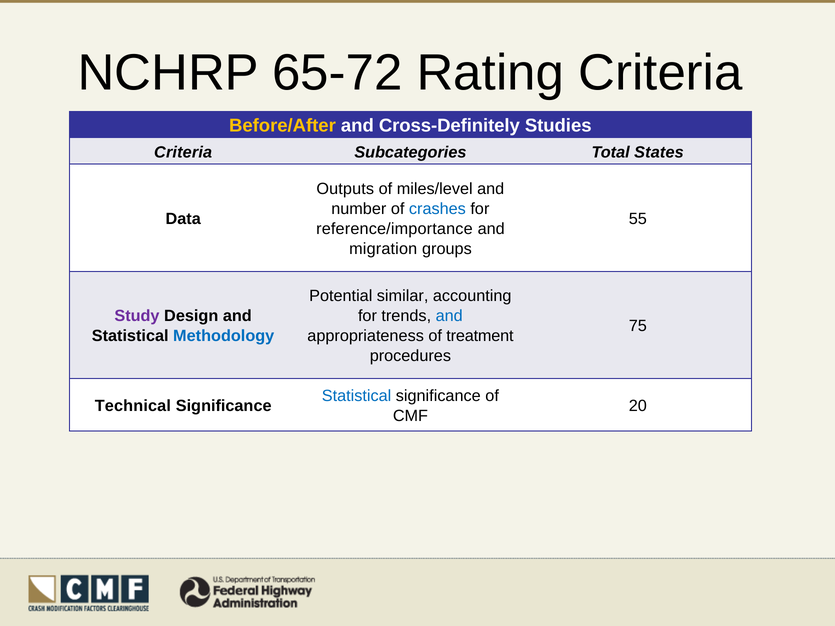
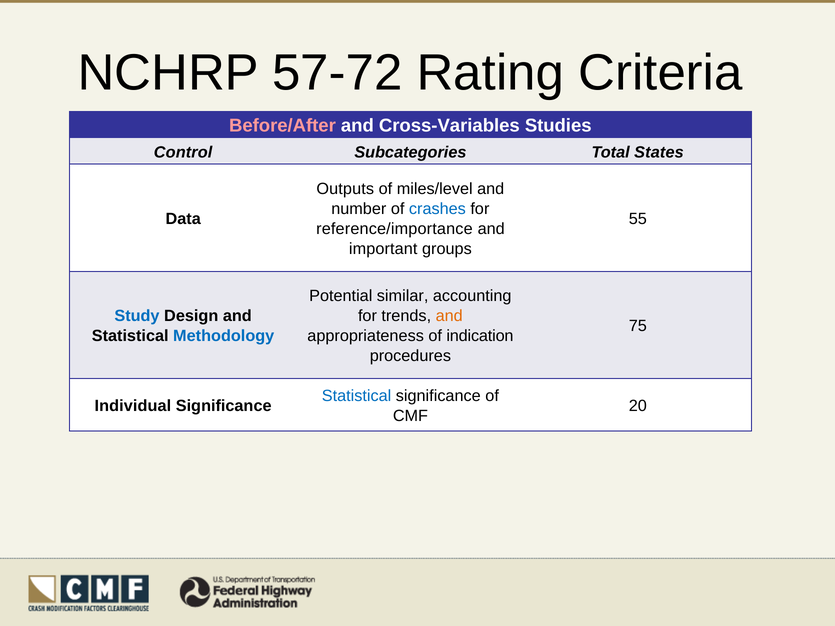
65-72: 65-72 -> 57-72 (337, 73)
Before/After colour: yellow -> pink (282, 126)
Cross-Definitely: Cross-Definitely -> Cross-Variables (449, 126)
Criteria: Criteria -> Control (183, 152)
migration: migration -> important (383, 249)
Study colour: purple -> blue (137, 316)
and colour: blue -> orange (449, 316)
treatment: treatment -> indication (480, 336)
Technical: Technical -> Individual (133, 406)
